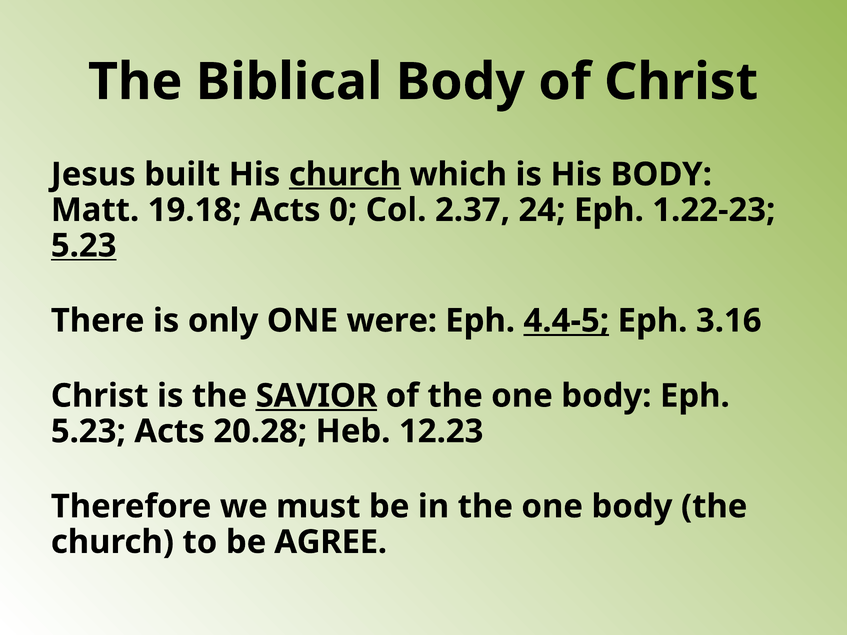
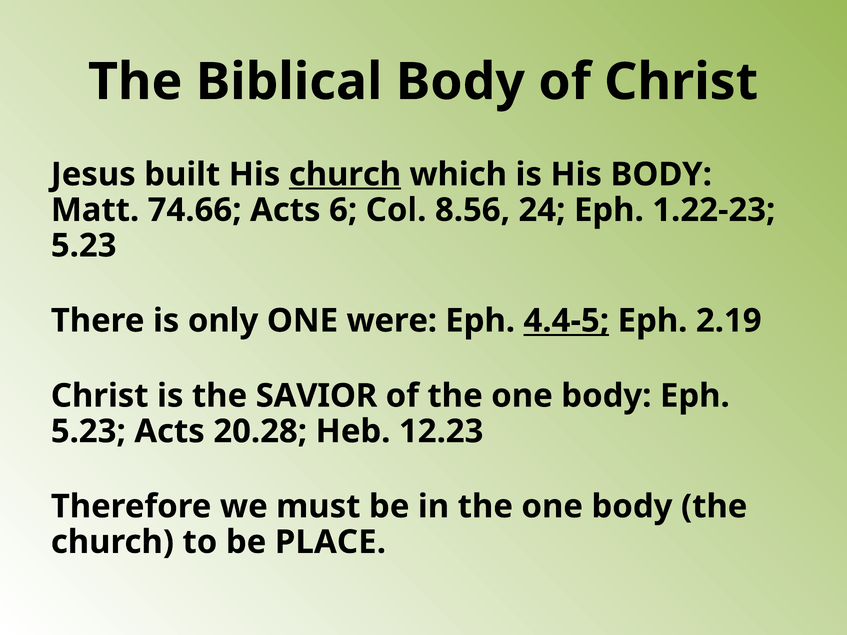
19.18: 19.18 -> 74.66 (195, 210)
0: 0 -> 6 (343, 210)
2.37: 2.37 -> 8.56 (472, 210)
5.23 underline: present -> none (84, 246)
3.16: 3.16 -> 2.19 (729, 321)
SAVIOR underline: present -> none (317, 396)
AGREE: AGREE -> PLACE (330, 542)
